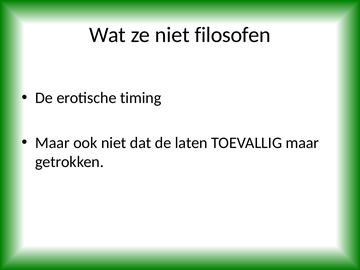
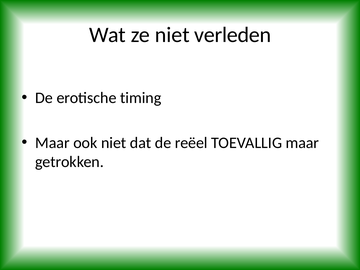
filosofen: filosofen -> verleden (233, 35)
laten: laten -> reëel (191, 143)
